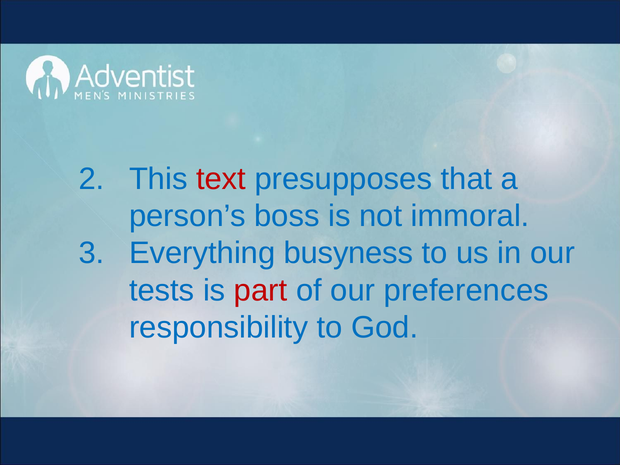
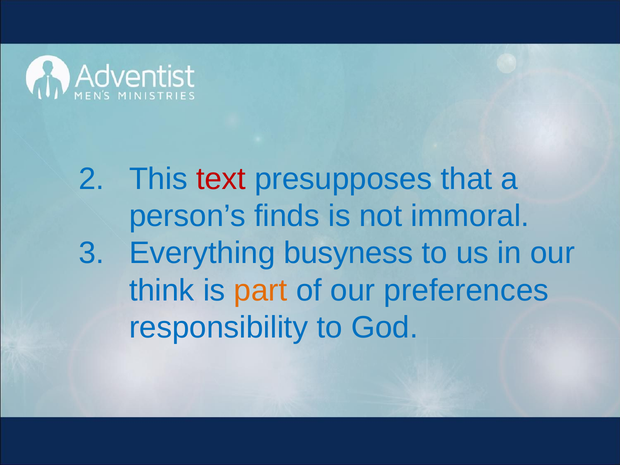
boss: boss -> finds (287, 216)
tests: tests -> think (162, 290)
part colour: red -> orange (261, 290)
